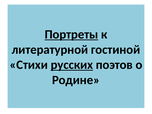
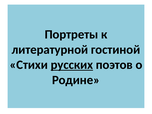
Портреты underline: present -> none (71, 34)
